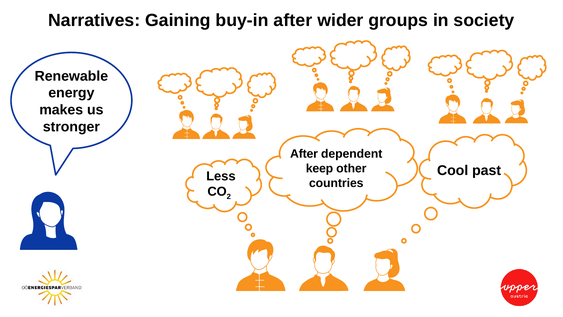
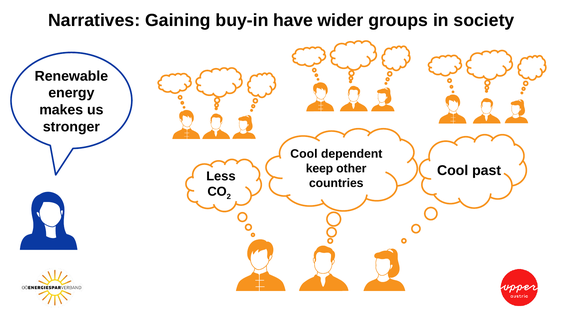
buy-in after: after -> have (293, 20)
After: After -> Cool (304, 154)
